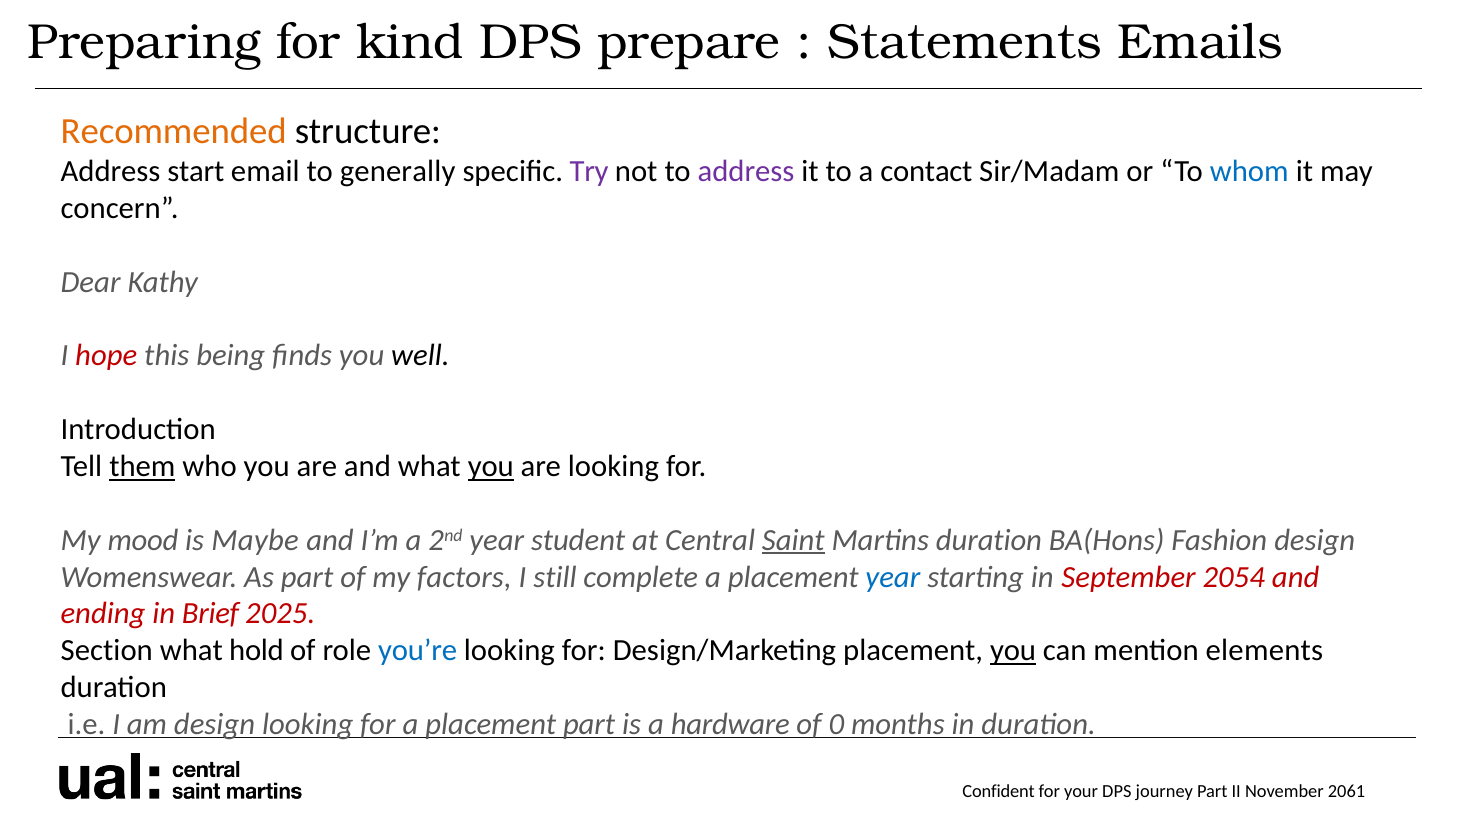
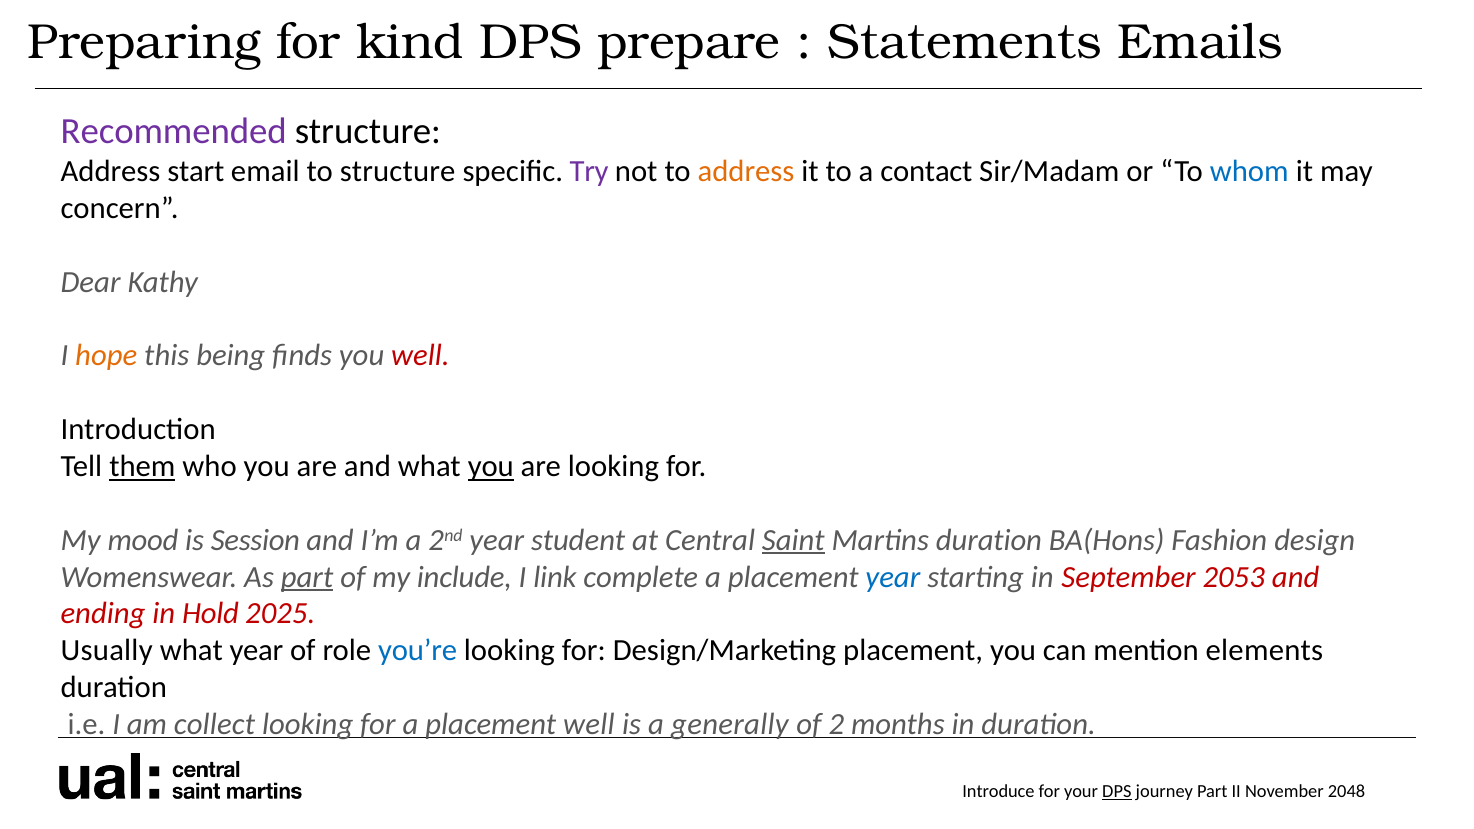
Recommended colour: orange -> purple (174, 131)
to generally: generally -> structure (398, 172)
address colour: purple -> orange (746, 172)
hope colour: red -> orange (106, 356)
well colour: black -> red (420, 356)
Maybe: Maybe -> Session (255, 540)
part underline: none -> present (307, 577)
factors: factors -> include (464, 577)
still: still -> link (555, 577)
2054: 2054 -> 2053 (1234, 577)
Brief: Brief -> Hold (210, 614)
Section: Section -> Usually (107, 651)
what hold: hold -> year (256, 651)
you underline: present -> none (1013, 651)
am design: design -> collect (215, 725)
placement part: part -> well (589, 725)
hardware: hardware -> generally (730, 725)
0: 0 -> 2 (836, 725)
Confident: Confident -> Introduce (998, 792)
DPS underline: none -> present (1117, 792)
2061: 2061 -> 2048 (1347, 792)
